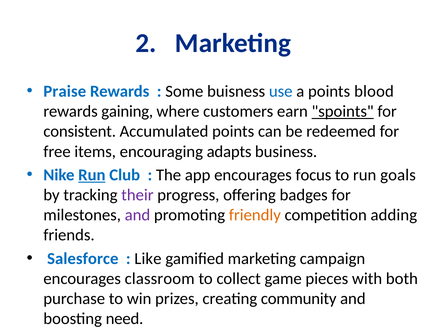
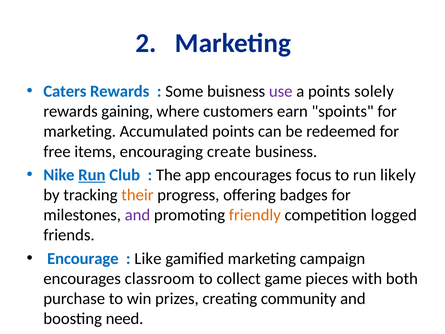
Praise: Praise -> Caters (65, 91)
use colour: blue -> purple (281, 91)
blood: blood -> solely (374, 91)
spoints underline: present -> none (343, 111)
consistent: consistent -> marketing (80, 131)
adapts: adapts -> create (229, 151)
goals: goals -> likely (398, 175)
their colour: purple -> orange (137, 195)
adding: adding -> logged (394, 215)
Salesforce: Salesforce -> Encourage (83, 258)
